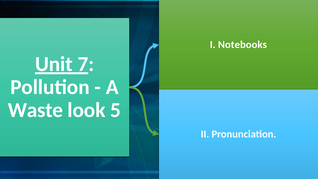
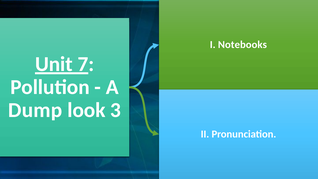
Waste: Waste -> Dump (35, 110)
5: 5 -> 3 (116, 110)
